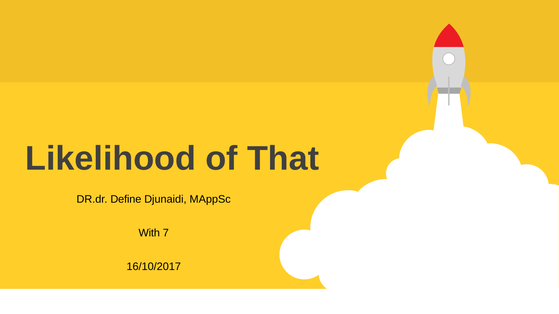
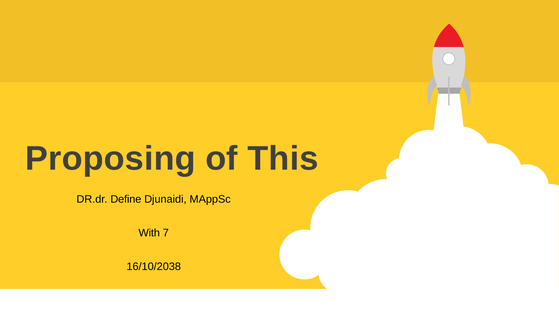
Likelihood: Likelihood -> Proposing (110, 159)
That: That -> This (283, 159)
16/10/2017: 16/10/2017 -> 16/10/2038 (154, 267)
